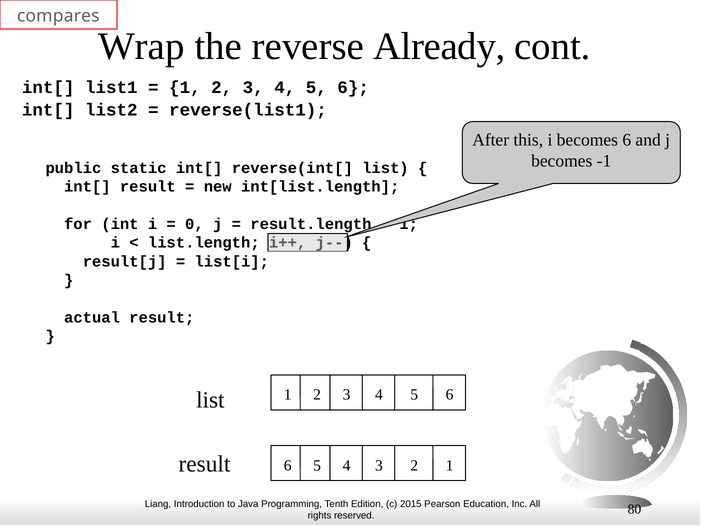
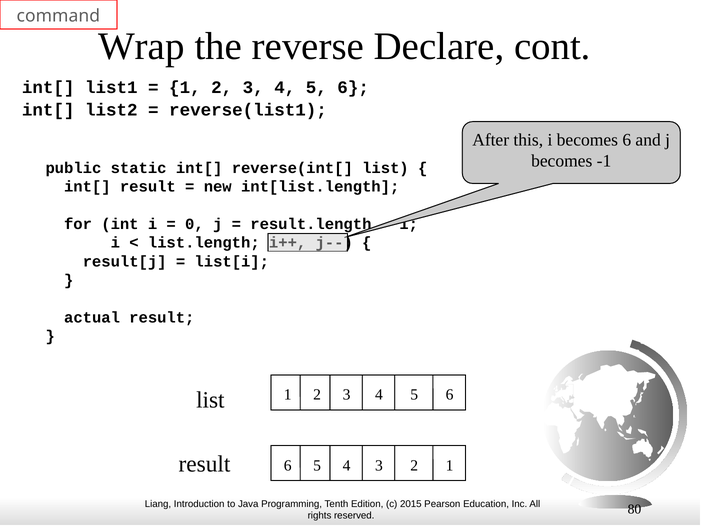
compares: compares -> command (58, 16)
Already: Already -> Declare (439, 47)
